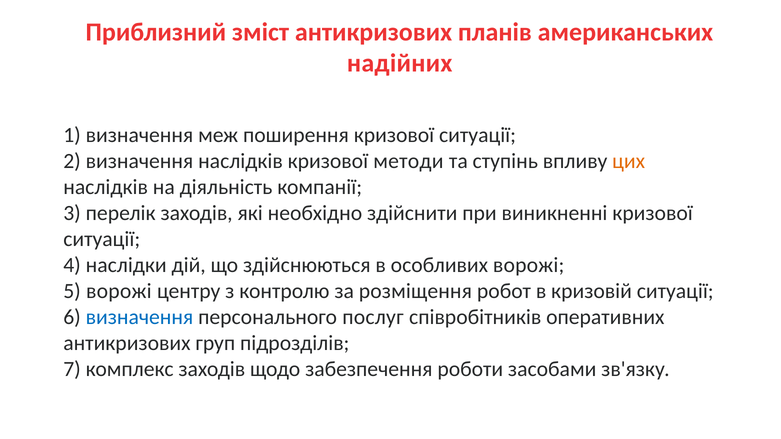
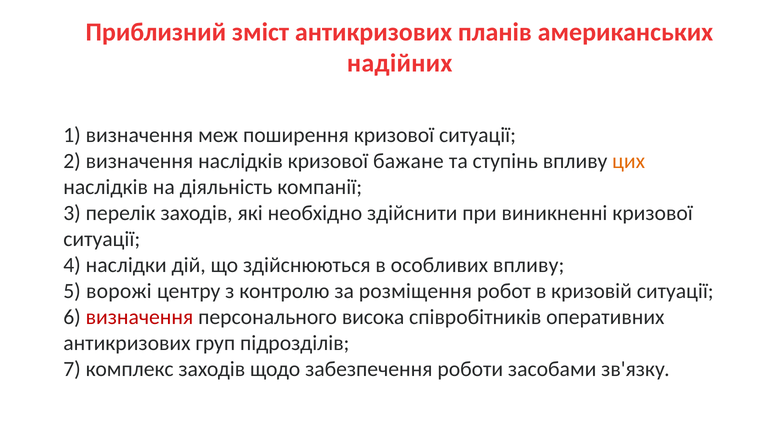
методи: методи -> бажане (408, 161)
особливих ворожі: ворожі -> впливу (529, 265)
визначення colour: blue -> red (140, 317)
послуг: послуг -> висока (373, 317)
